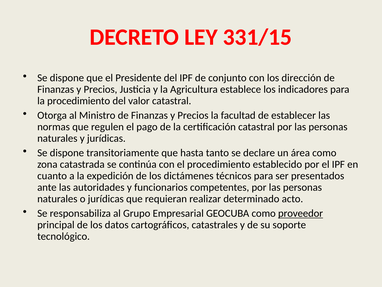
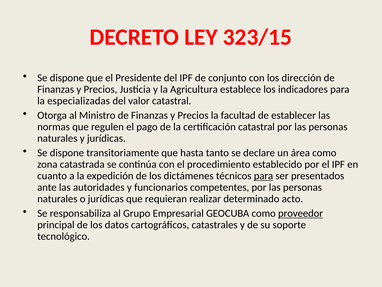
331/15: 331/15 -> 323/15 (257, 37)
la procedimiento: procedimiento -> especializadas (79, 101)
para underline: none -> present (263, 176)
